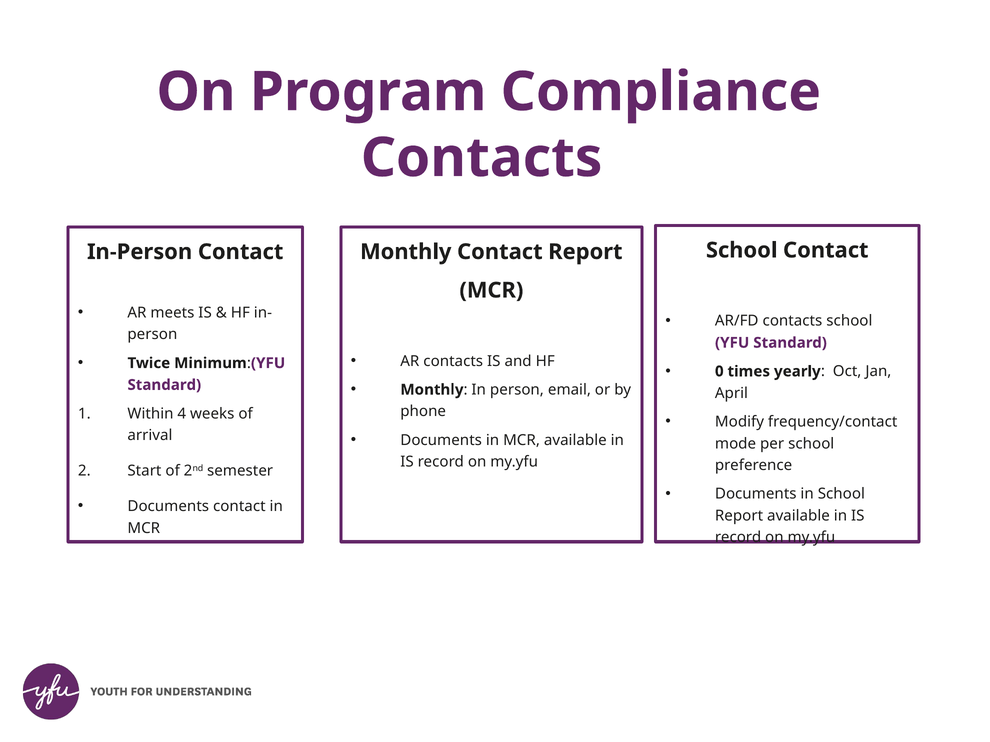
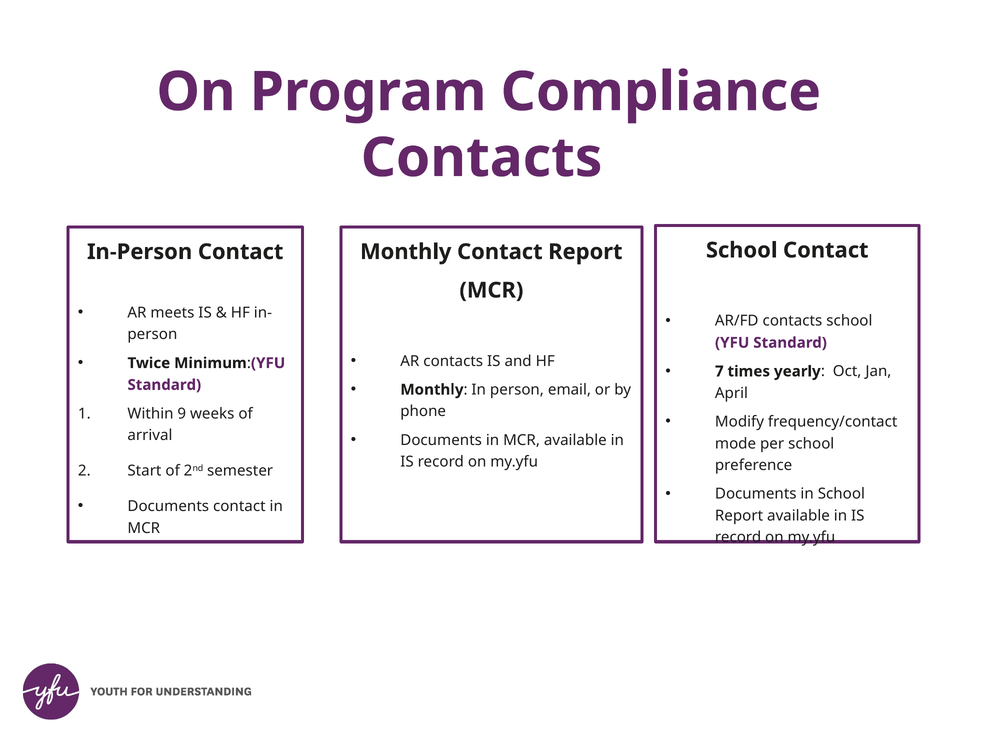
0: 0 -> 7 (719, 372)
4: 4 -> 9 (182, 414)
